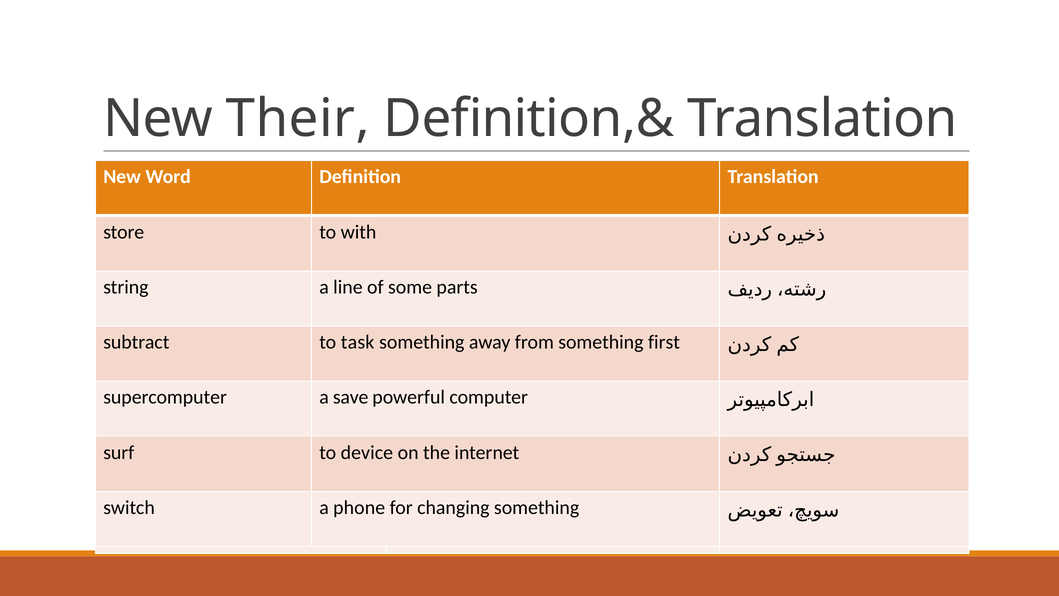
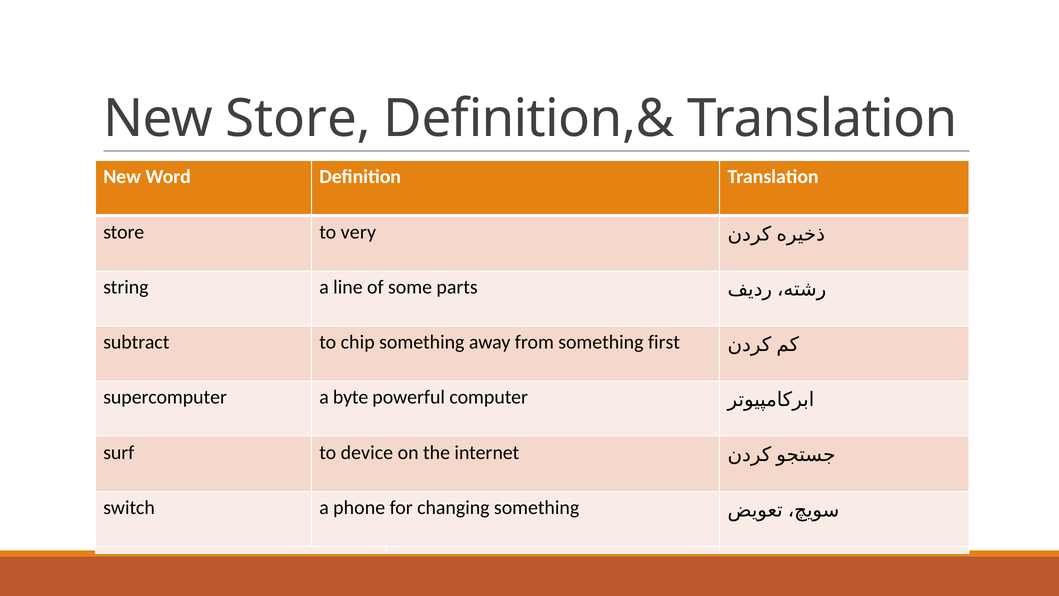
New Their: Their -> Store (298, 119)
with: with -> very (358, 232)
task: task -> chip (358, 342)
save: save -> byte (351, 397)
